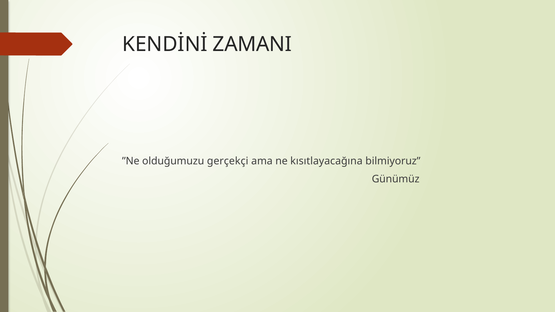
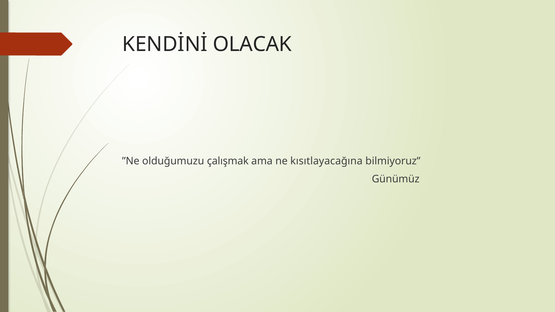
ZAMANI: ZAMANI -> OLACAK (252, 44)
gerçekçi: gerçekçi -> çalışmak (228, 161)
